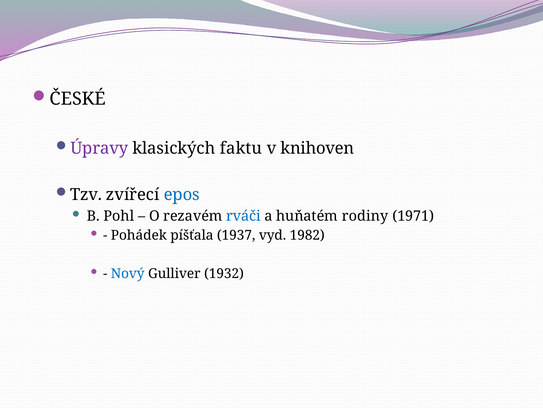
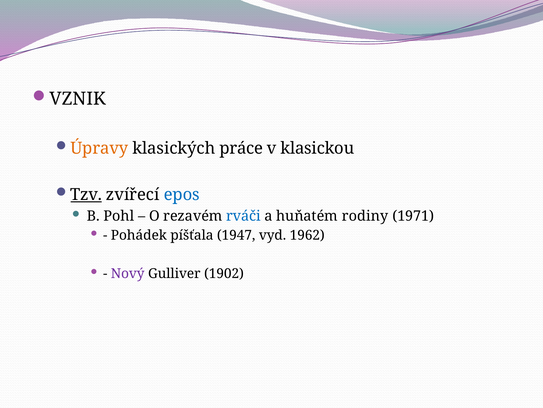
ČESKÉ: ČESKÉ -> VZNIK (78, 99)
Úpravy colour: purple -> orange (99, 148)
faktu: faktu -> práce (241, 148)
knihoven: knihoven -> klasickou (317, 148)
Tzv underline: none -> present (86, 194)
1937: 1937 -> 1947 (236, 235)
1982: 1982 -> 1962 (307, 235)
Nový colour: blue -> purple (128, 273)
1932: 1932 -> 1902 (224, 273)
